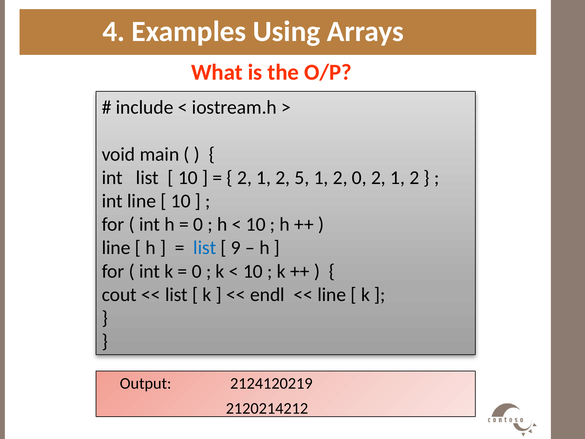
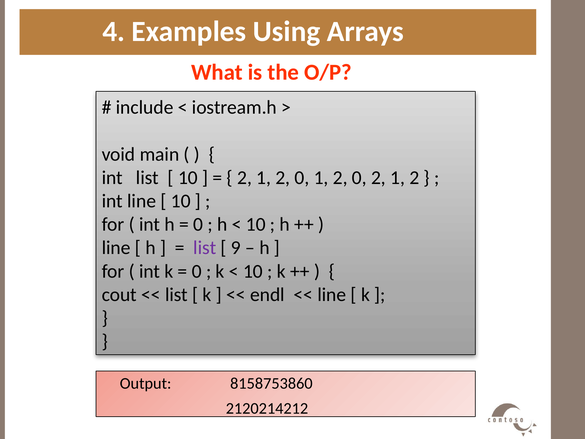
2 1 2 5: 5 -> 0 (302, 178)
list colour: blue -> purple (205, 248)
2124120219: 2124120219 -> 8158753860 (271, 383)
